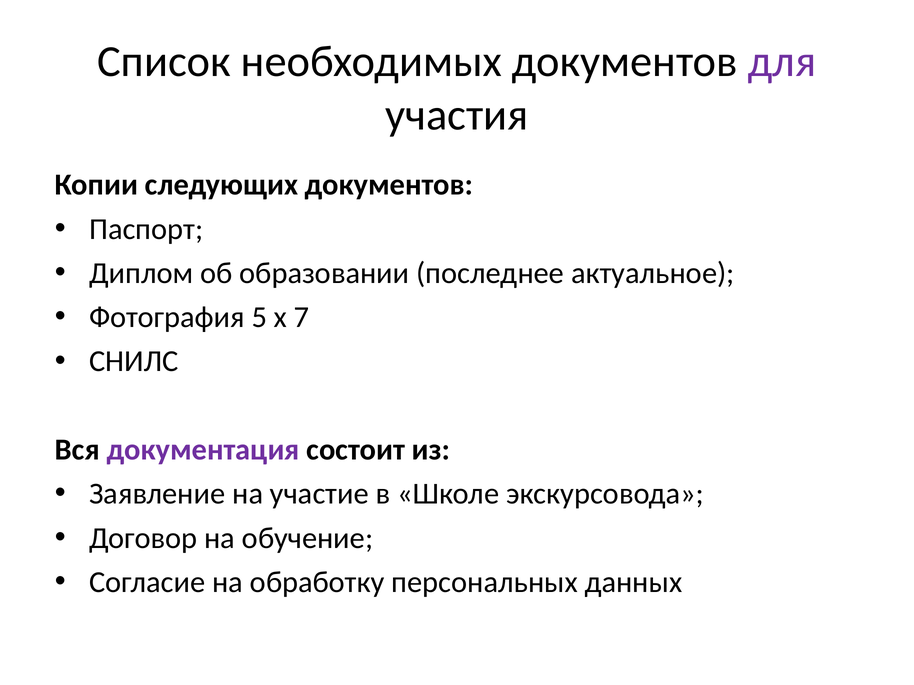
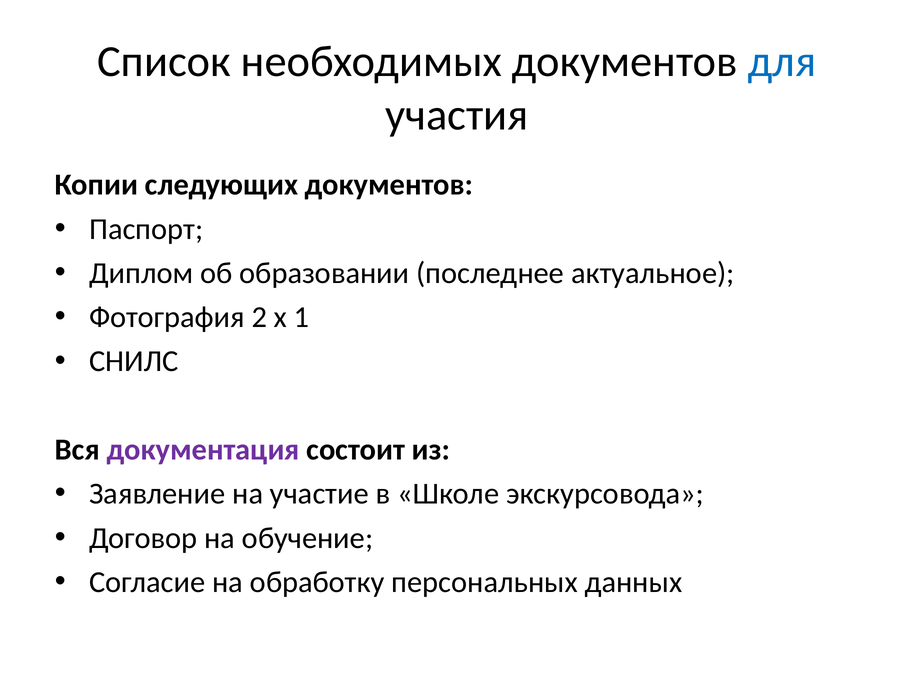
для colour: purple -> blue (782, 62)
5: 5 -> 2 (259, 318)
7: 7 -> 1 (302, 318)
